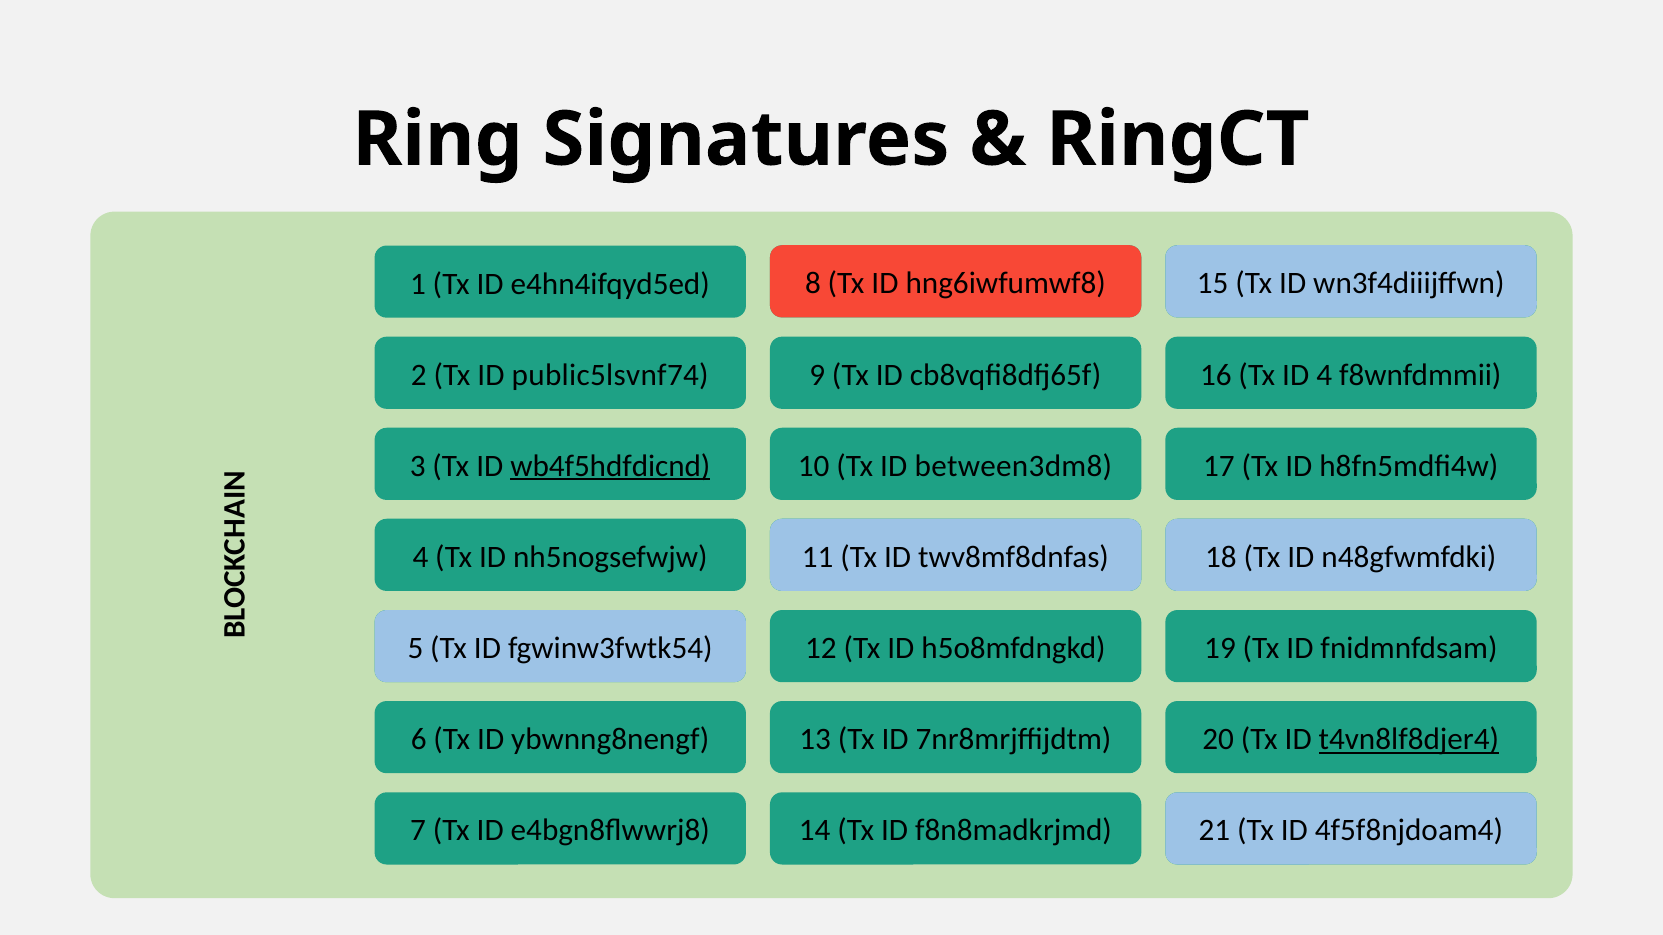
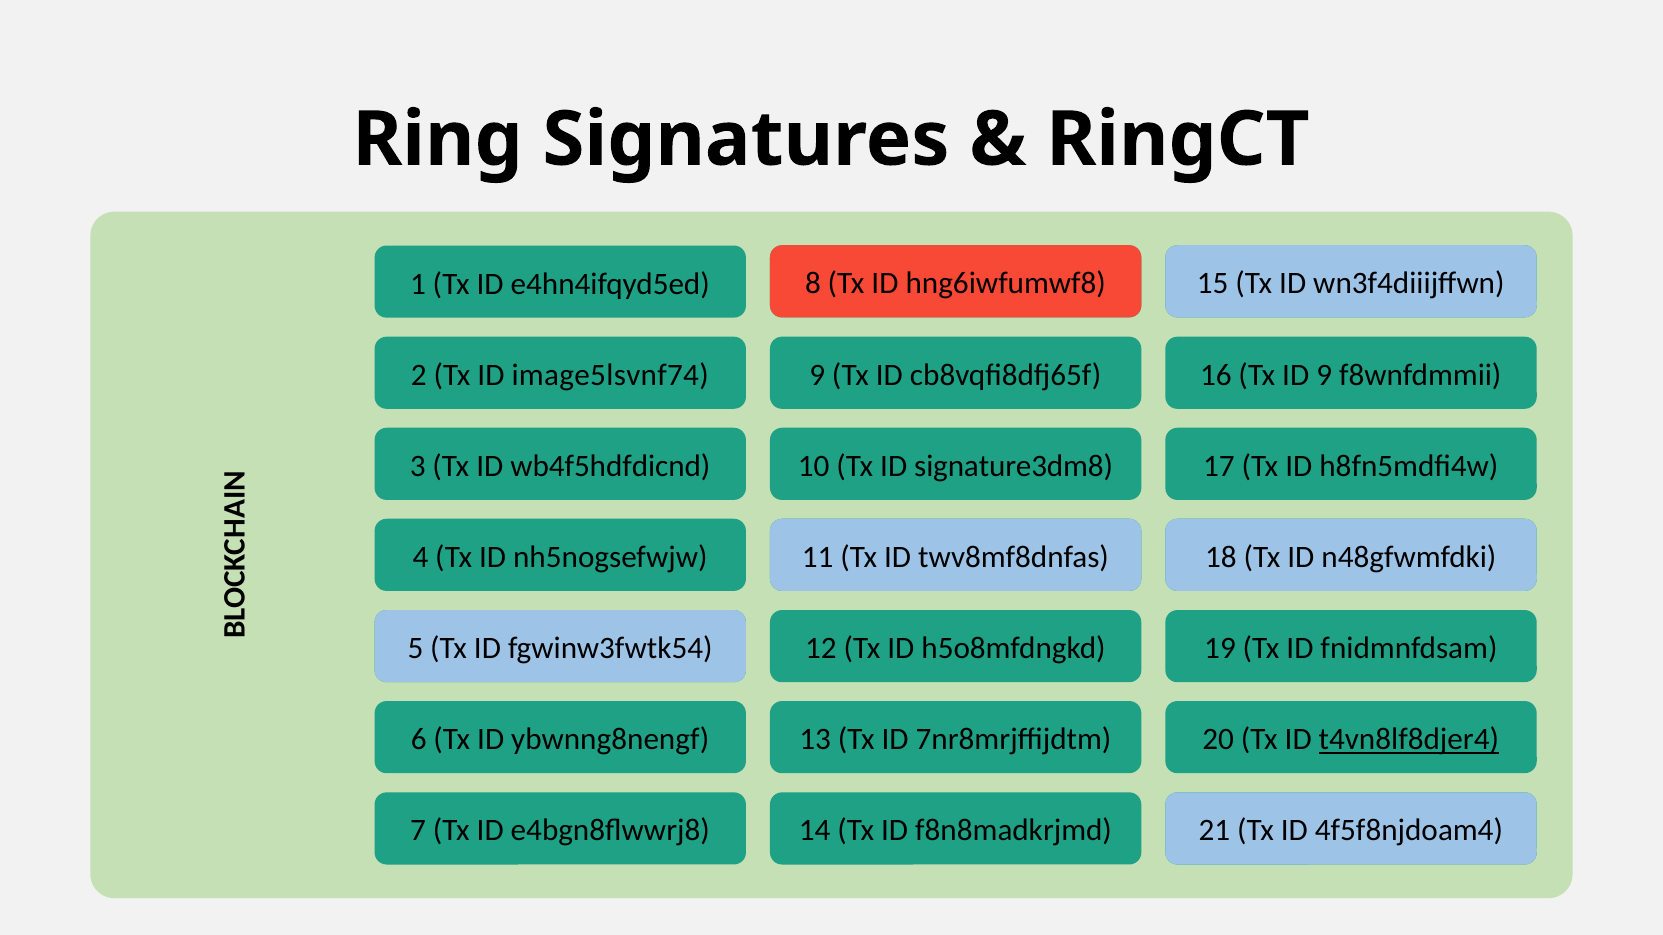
public5lsvnf74: public5lsvnf74 -> image5lsvnf74 (610, 375)
ID 4: 4 -> 9 (1324, 375)
wb4f5hdfdicnd underline: present -> none (610, 466)
between3dm8: between3dm8 -> signature3dm8 (1014, 466)
